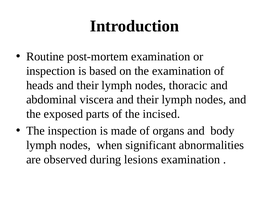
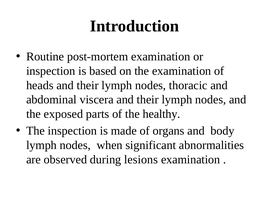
incised: incised -> healthy (162, 114)
